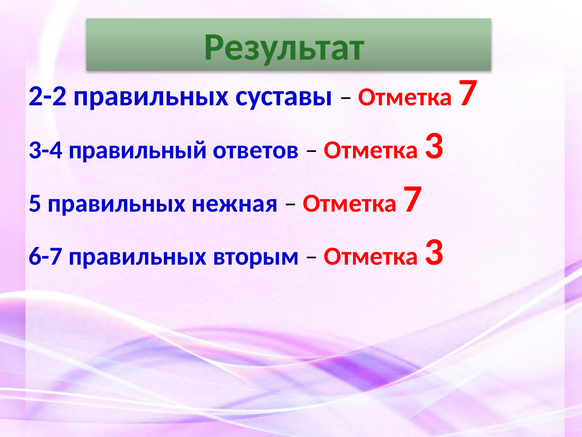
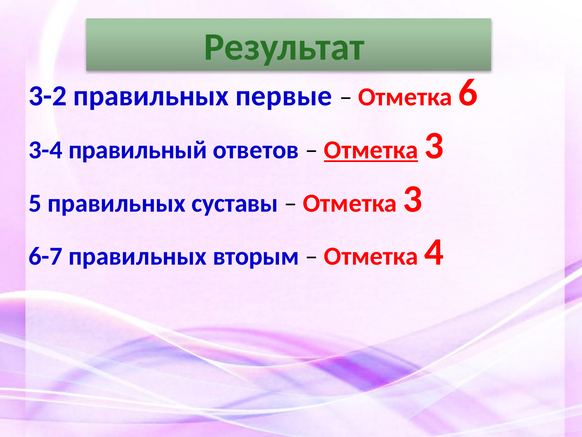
2-2: 2-2 -> 3-2 (48, 96)
суставы: суставы -> первые (284, 96)
7: 7 -> 6 (468, 93)
Отметка underline: none -> present (371, 150)
нежная: нежная -> суставы (235, 203)
7: 7 -> 3 (413, 199)
3: 3 -> 4 (434, 252)
